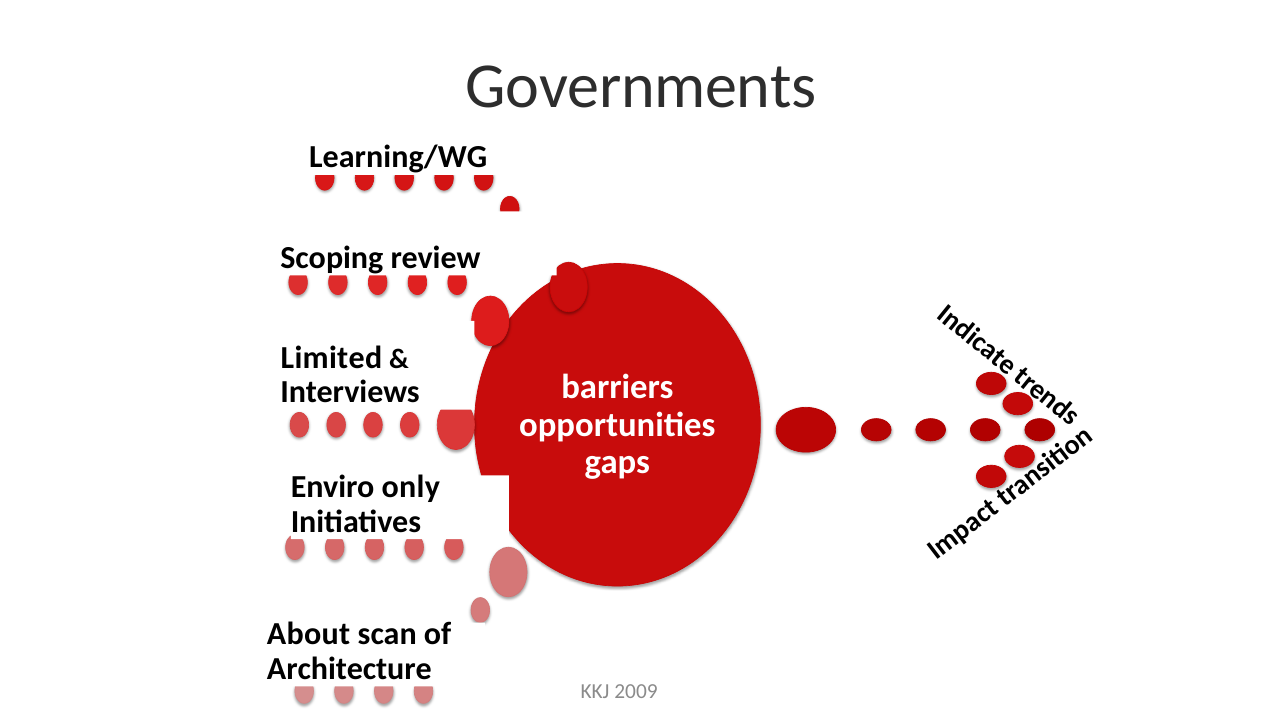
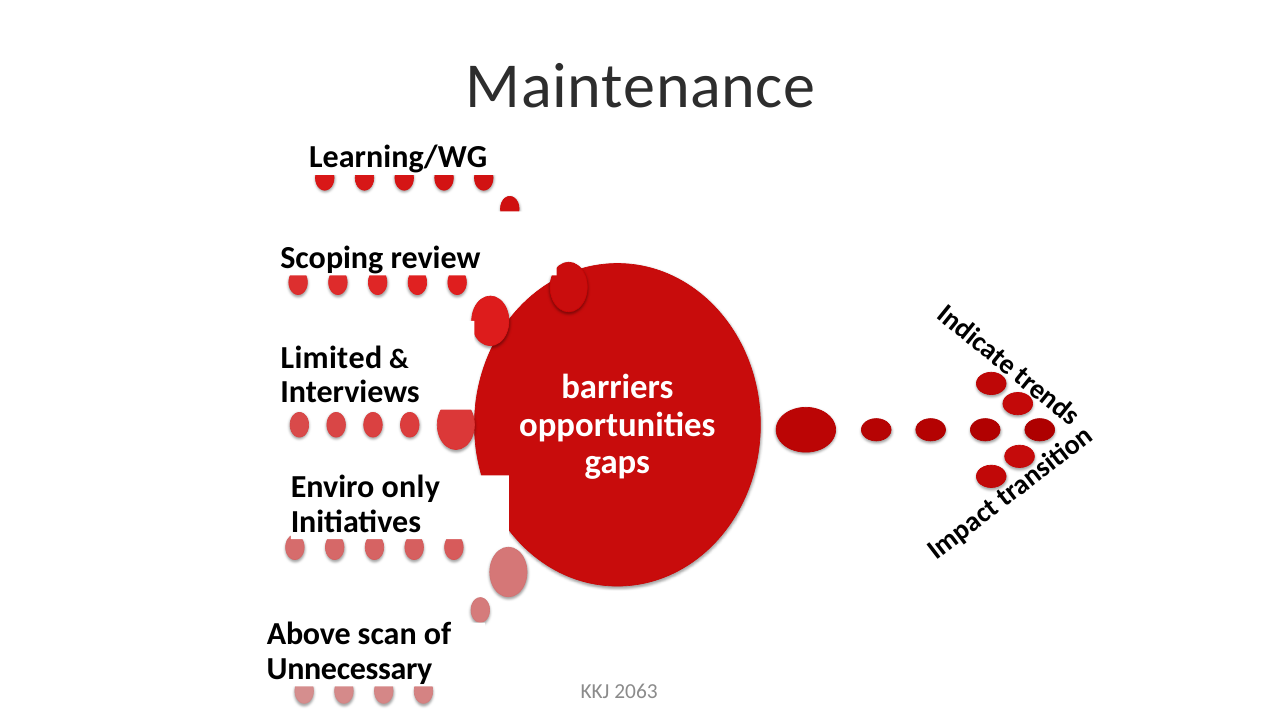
Governments: Governments -> Maintenance (641, 87)
About: About -> Above (309, 634)
Architecture: Architecture -> Unnecessary (349, 669)
2009: 2009 -> 2063 (636, 691)
